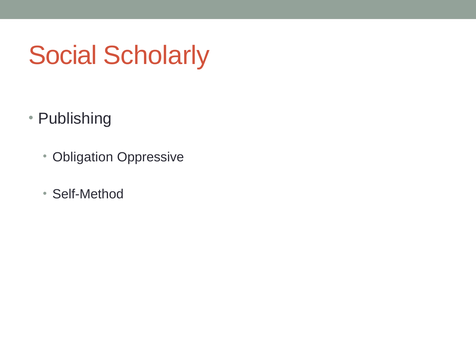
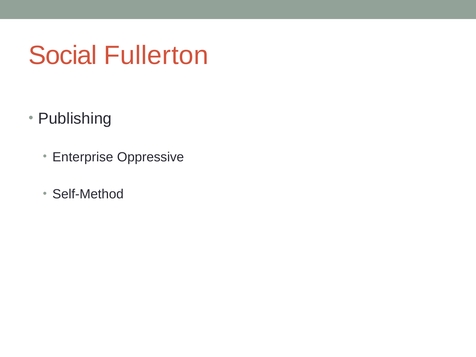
Scholarly: Scholarly -> Fullerton (156, 55)
Obligation: Obligation -> Enterprise (83, 157)
